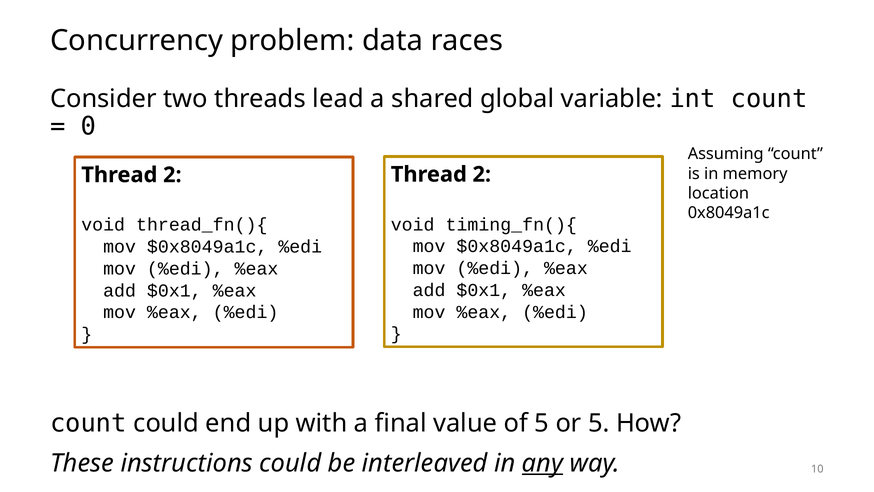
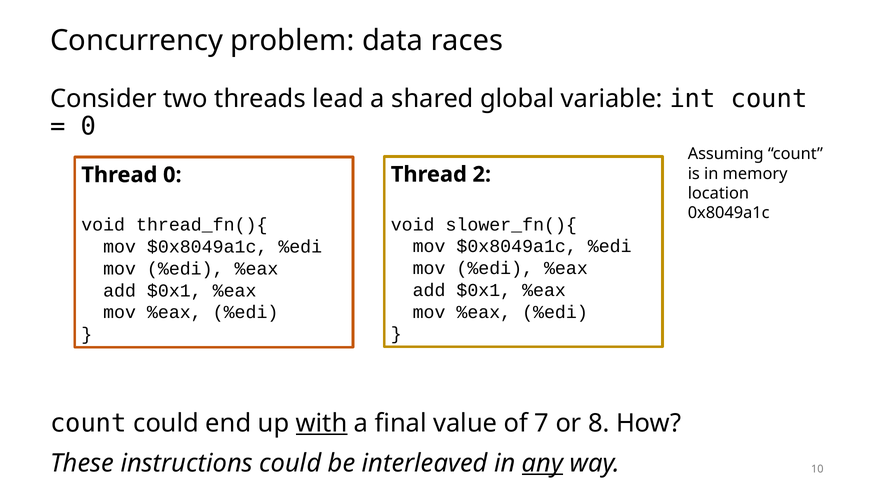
2: 2 -> 0 (172, 175)
timing_fn(){: timing_fn(){ -> slower_fn(){ (511, 224)
with underline: none -> present (322, 423)
of 5: 5 -> 7 (542, 423)
or 5: 5 -> 8 (599, 423)
